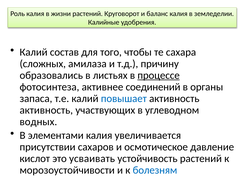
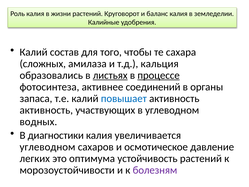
причину: причину -> кальция (160, 64)
листьях underline: none -> present (110, 75)
элементами: элементами -> диагностики (56, 135)
присутствии: присутствии -> углеводном (47, 147)
кислот: кислот -> легких (35, 158)
усваивать: усваивать -> оптимума (92, 158)
болезням colour: blue -> purple (155, 170)
